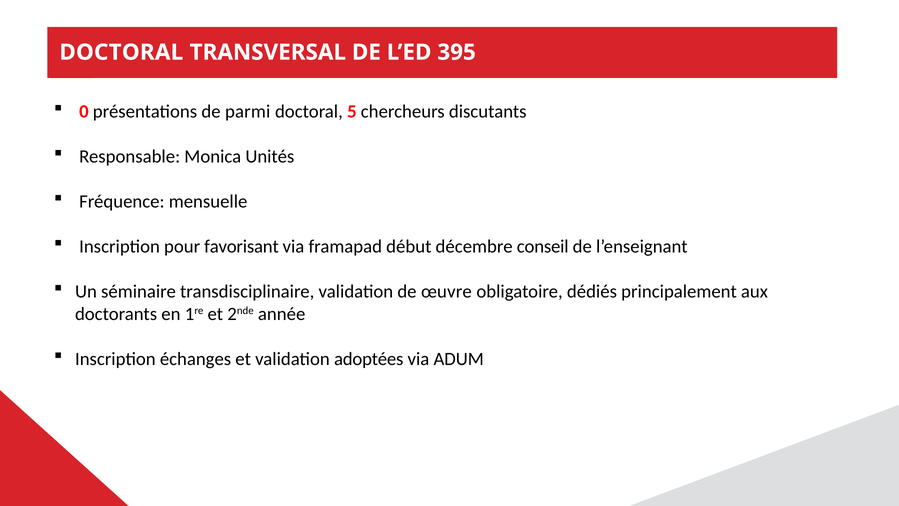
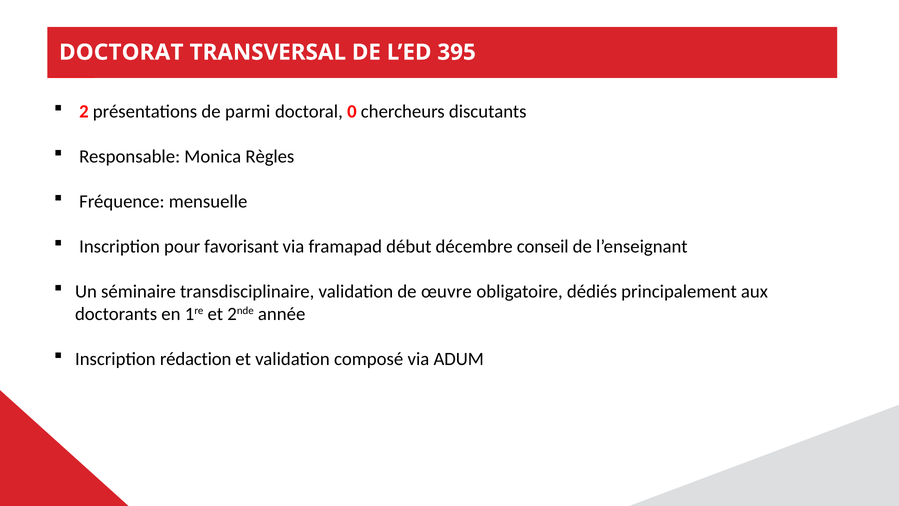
DOCTORAL: DOCTORAL -> DOCTORAT (121, 52)
0: 0 -> 2 (84, 111)
5: 5 -> 0 (352, 111)
Unités: Unités -> Règles (270, 156)
échanges: échanges -> rédaction (196, 359)
adoptées: adoptées -> composé (369, 359)
